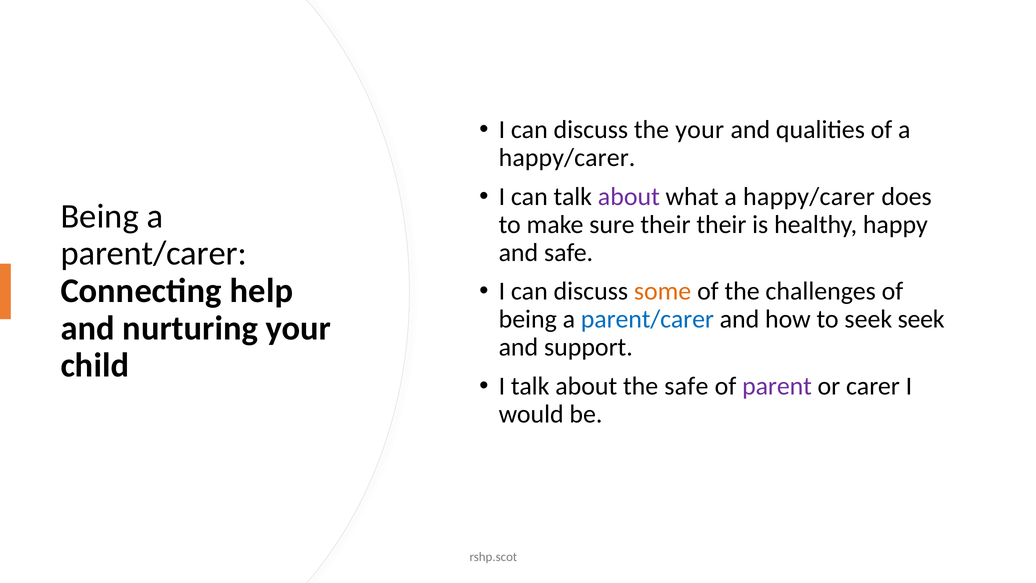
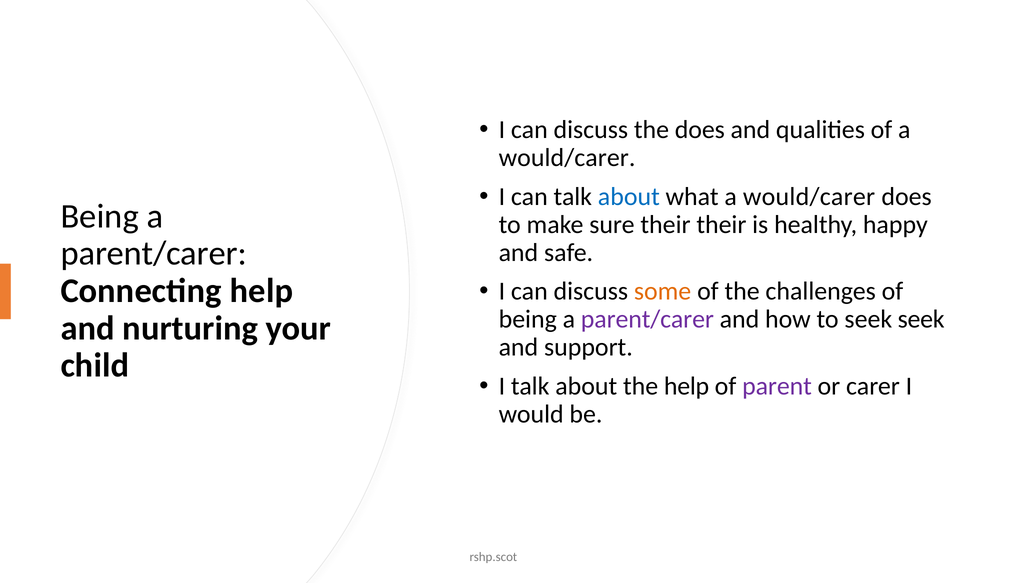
the your: your -> does (700, 130)
happy/carer: happy/carer -> would/carer (567, 158)
about colour: purple -> blue (629, 197)
what a happy/carer: happy/carer -> would/carer (809, 197)
parent/carer colour: blue -> purple (647, 319)
the safe: safe -> help (687, 386)
